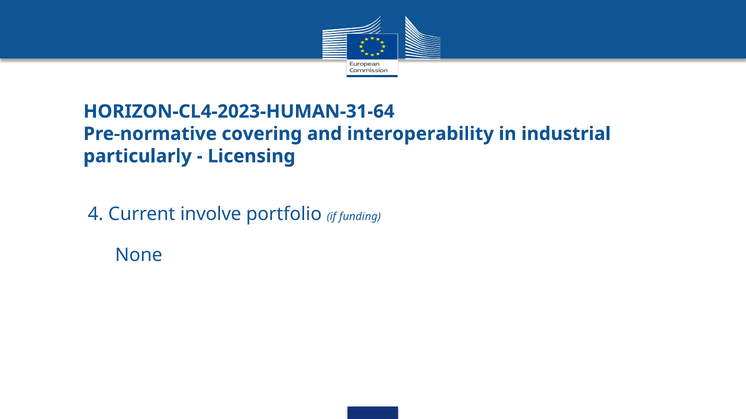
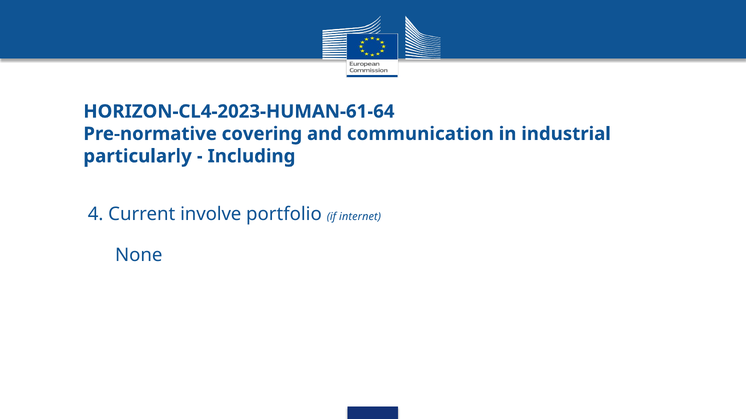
HORIZON-CL4-2023-HUMAN-31-64: HORIZON-CL4-2023-HUMAN-31-64 -> HORIZON-CL4-2023-HUMAN-61-64 (239, 112)
interoperability: interoperability -> communication (420, 134)
Licensing: Licensing -> Including (251, 156)
funding: funding -> internet (360, 217)
